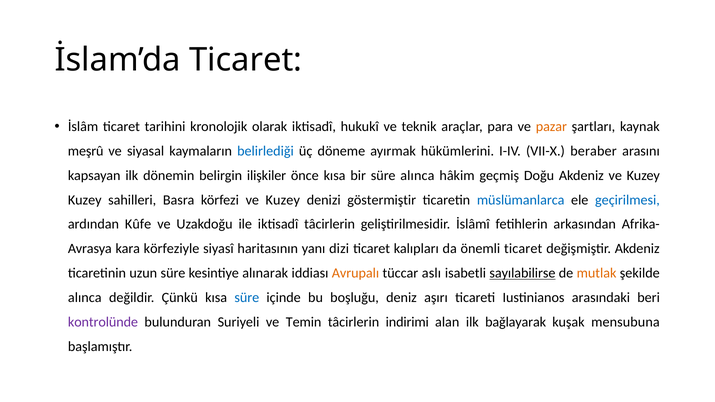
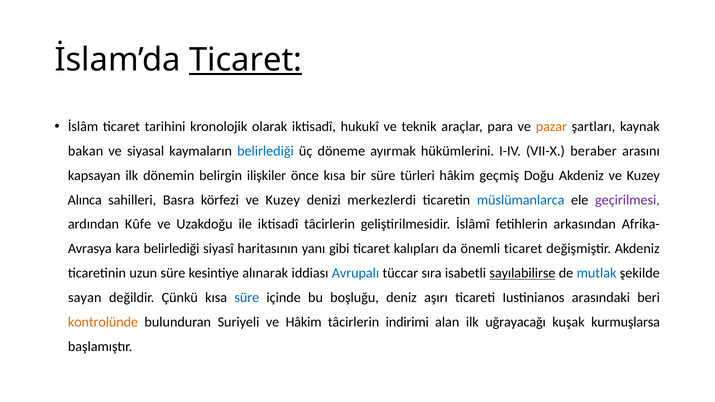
Ticaret underline: none -> present (246, 60)
meşrû: meşrû -> bakan (86, 151)
süre alınca: alınca -> türleri (418, 176)
Kuzey: Kuzey -> Alınca (85, 200)
göstermiştir: göstermiştir -> merkezlerdi (382, 200)
geçirilmesi colour: blue -> purple (627, 200)
kara körfeziyle: körfeziyle -> belirlediği (172, 249)
dizi: dizi -> gibi (339, 249)
Avrupalı colour: orange -> blue (355, 273)
aslı: aslı -> sıra (432, 273)
mutlak colour: orange -> blue (597, 273)
alınca: alınca -> sayan (85, 298)
kontrolünde colour: purple -> orange (103, 322)
ve Temin: Temin -> Hâkim (304, 322)
bağlayarak: bağlayarak -> uğrayacağı (516, 322)
mensubuna: mensubuna -> kurmuşlarsa (626, 322)
